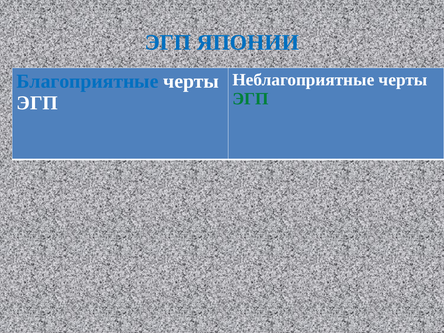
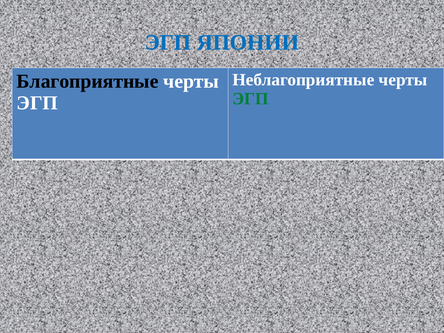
Благоприятные colour: blue -> black (88, 81)
